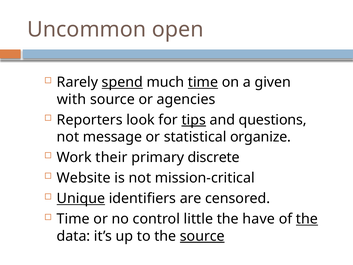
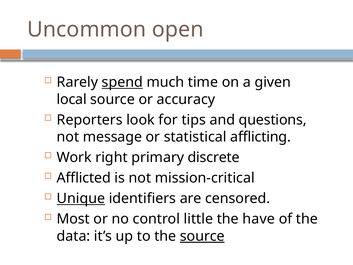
time underline: present -> none (203, 82)
with: with -> local (72, 99)
agencies: agencies -> accuracy (186, 99)
tips underline: present -> none (194, 120)
organize: organize -> afflicting (261, 137)
their: their -> right (112, 157)
Website: Website -> Afflicted (84, 178)
Time: Time -> Most (73, 219)
the underline: present -> none (307, 219)
